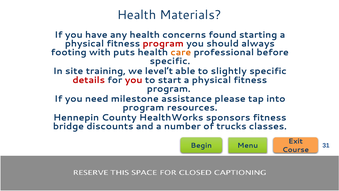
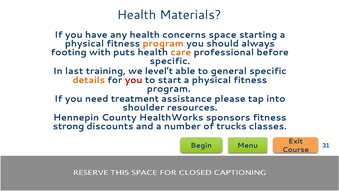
found: found -> space (223, 35)
program colour: red -> orange (163, 43)
site: site -> last (74, 71)
slightly: slightly -> general (229, 71)
details colour: red -> orange (89, 80)
milestone: milestone -> treatment (135, 99)
program: program -> shoulder (143, 107)
bridge: bridge -> strong (69, 126)
